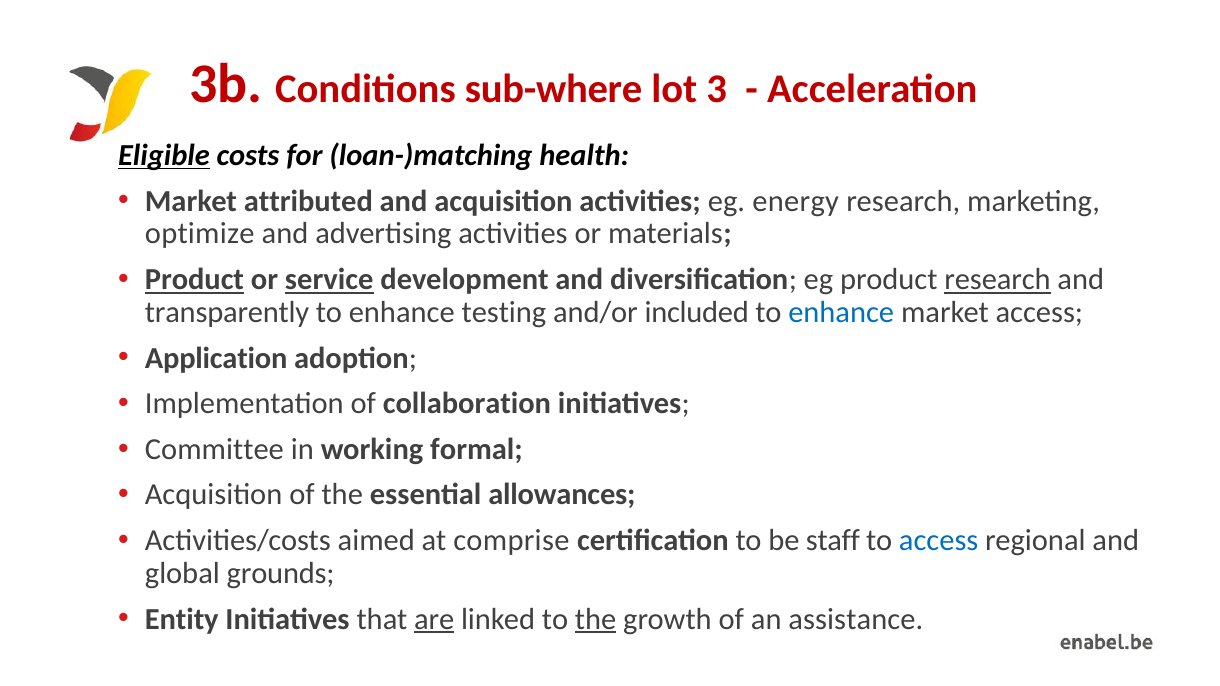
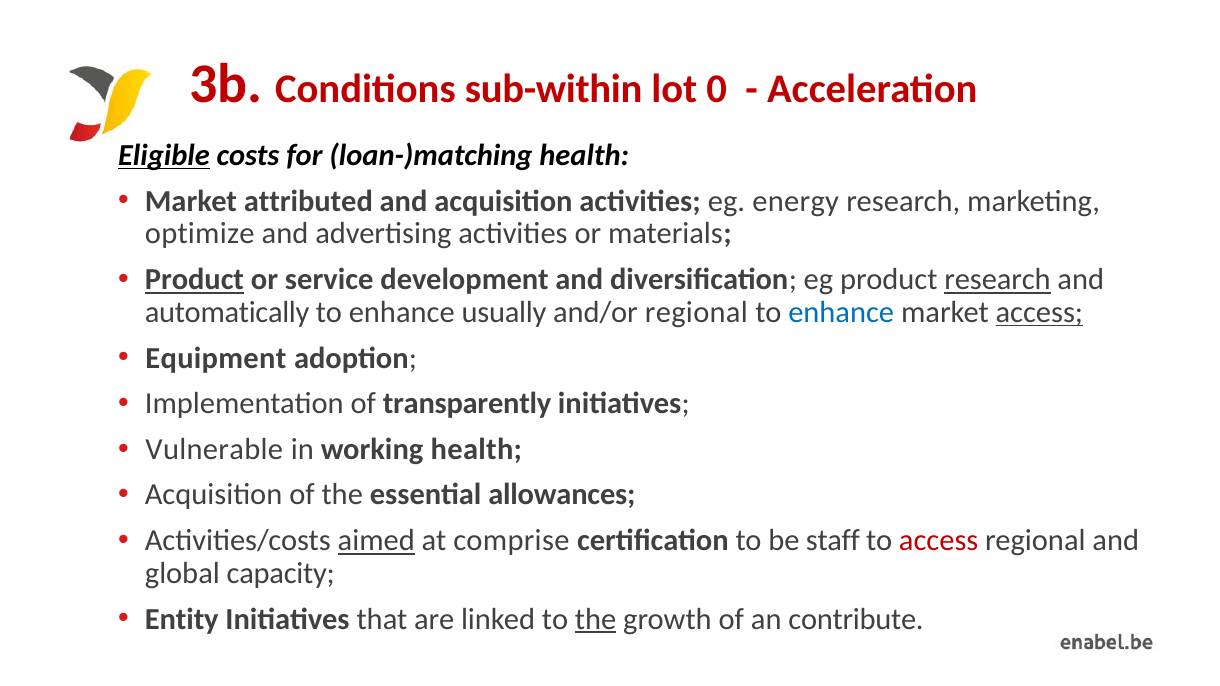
sub-where: sub-where -> sub-within (554, 89)
3: 3 -> 0 (717, 89)
service underline: present -> none (329, 280)
transparently: transparently -> automatically (227, 313)
testing: testing -> usually (504, 313)
and/or included: included -> regional (696, 313)
access underline: none -> present (1039, 313)
Application: Application -> Equipment (216, 358)
collaboration: collaboration -> transparently (467, 404)
Committee: Committee -> Vulnerable (214, 449)
working formal: formal -> health (476, 449)
aimed underline: none -> present (376, 541)
access colour: blue -> red (939, 541)
grounds: grounds -> capacity (281, 574)
are underline: present -> none (434, 619)
assistance: assistance -> contribute (856, 619)
